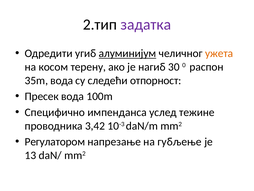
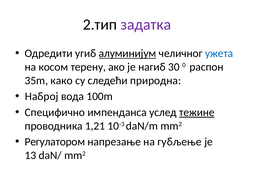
ужета colour: orange -> blue (219, 53)
35m вода: вода -> како (62, 80)
отпорност: отпорност -> природна (156, 80)
Пресек: Пресек -> Наброј (42, 96)
тежине underline: none -> present (197, 112)
3,42: 3,42 -> 1,21 (95, 126)
